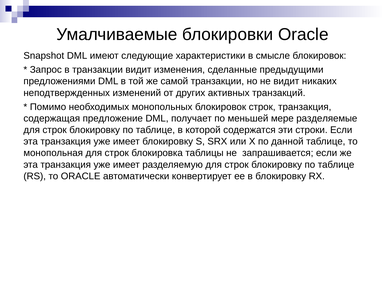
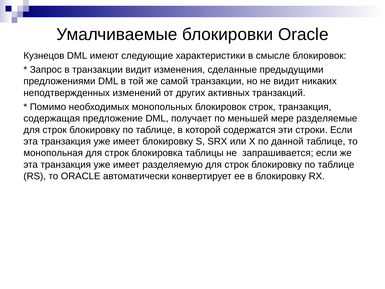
Snapshot: Snapshot -> Кузнецов (44, 56)
